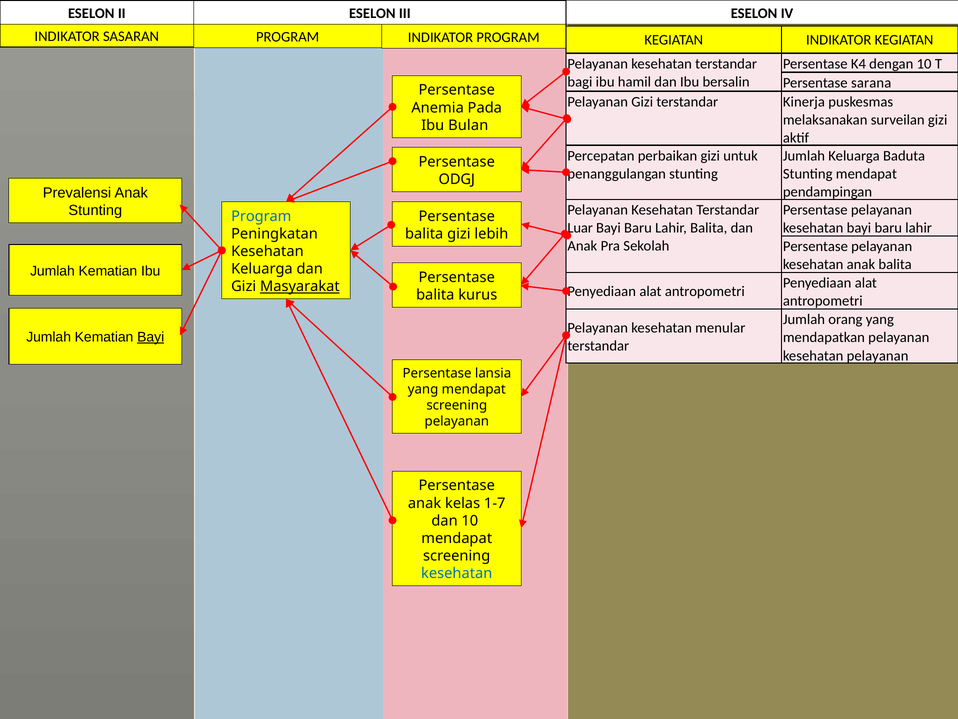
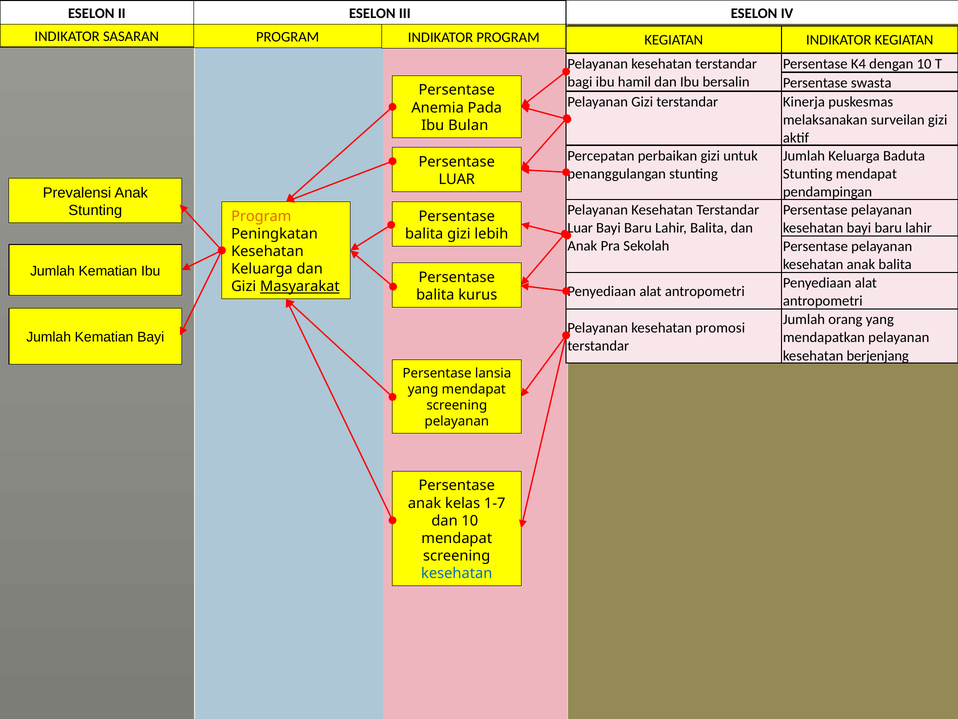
sarana: sarana -> swasta (871, 83)
ODGJ: ODGJ -> LUAR (457, 179)
Program colour: blue -> orange (261, 216)
menular: menular -> promosi (720, 328)
Bayi underline: present -> none (151, 337)
kesehatan pelayanan: pelayanan -> berjenjang (878, 355)
